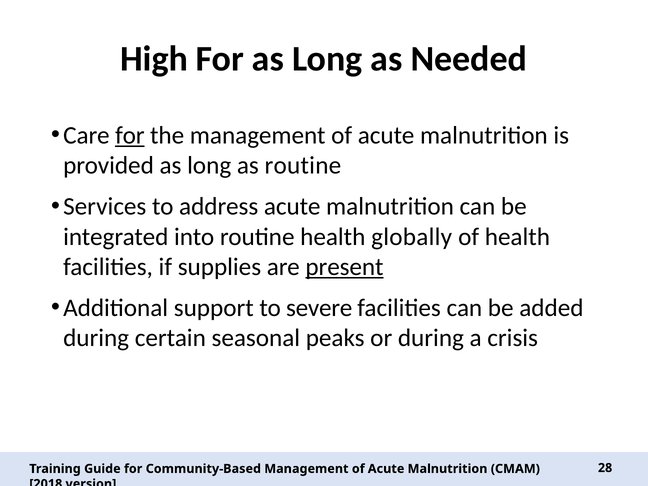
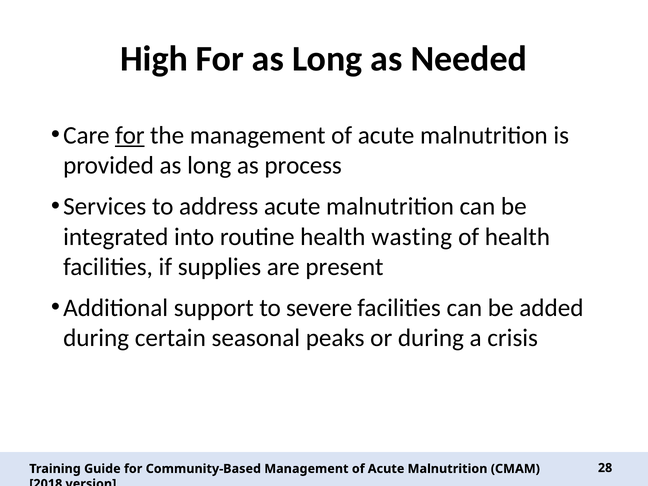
as routine: routine -> process (303, 166)
globally: globally -> wasting (412, 237)
present underline: present -> none (344, 267)
